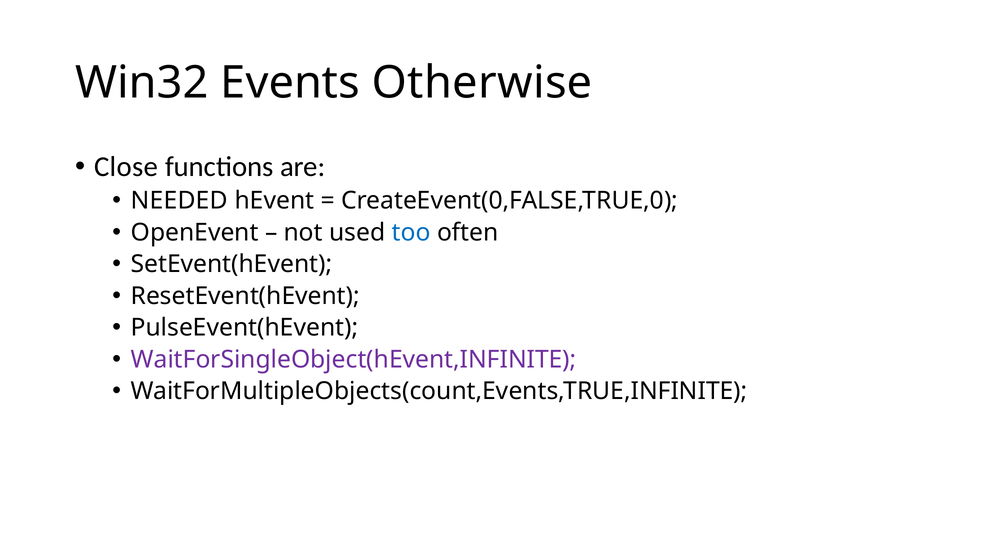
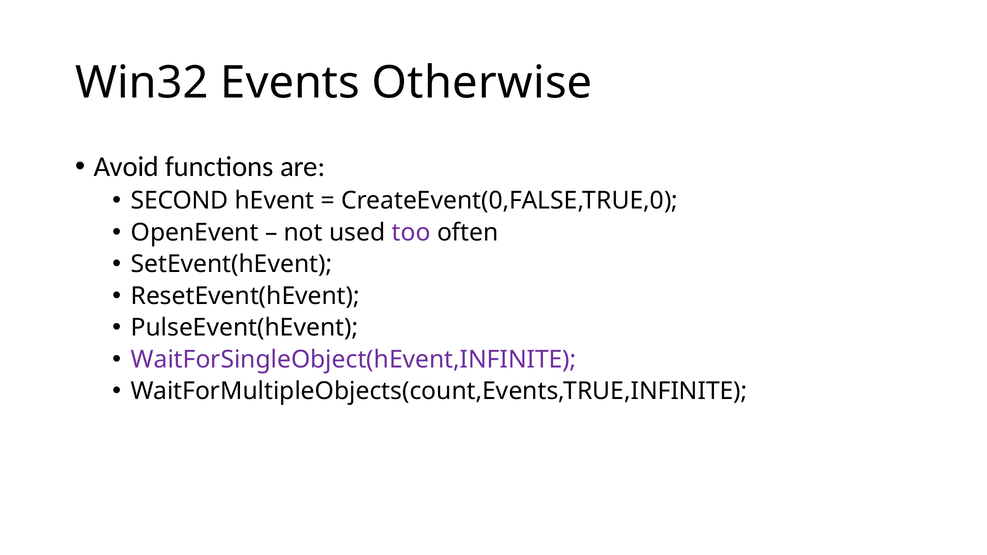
Close: Close -> Avoid (126, 167)
NEEDED: NEEDED -> SECOND (180, 201)
too colour: blue -> purple (411, 233)
